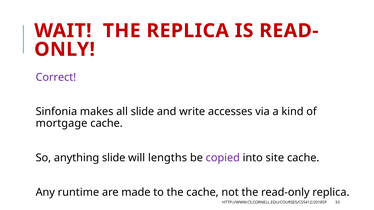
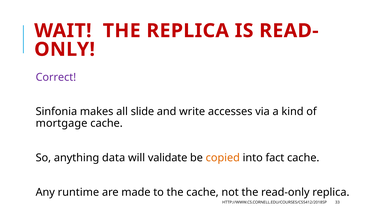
anything slide: slide -> data (114, 158)
lengths: lengths -> validate (168, 158)
copied colour: purple -> orange (223, 158)
site: site -> fact (275, 158)
